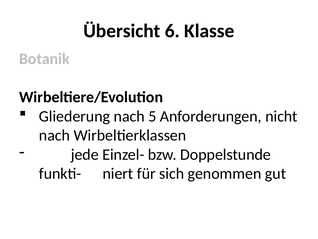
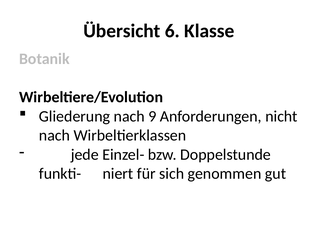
5: 5 -> 9 (152, 116)
